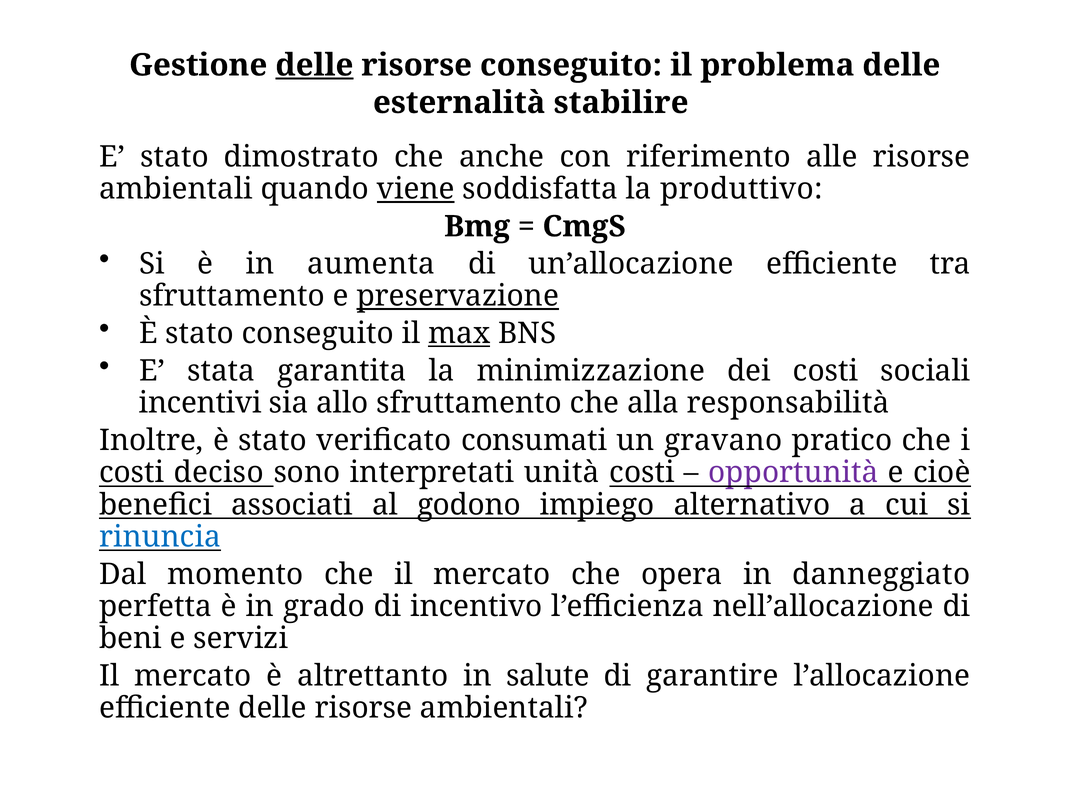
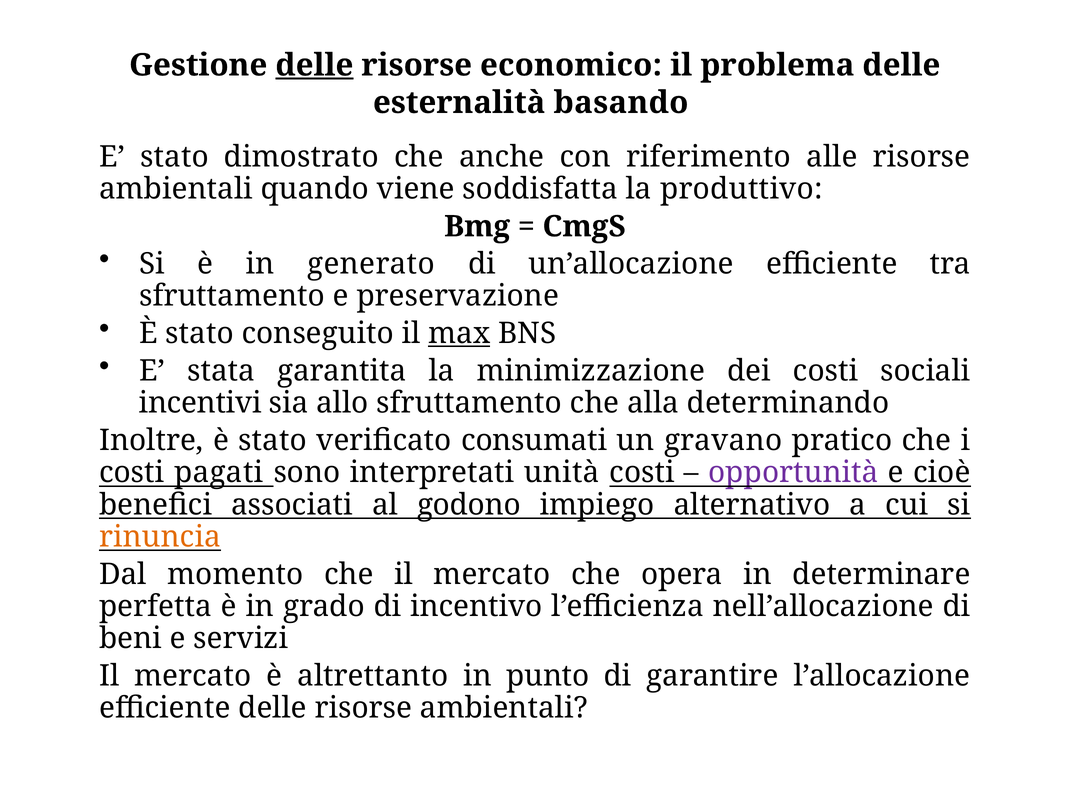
risorse conseguito: conseguito -> economico (571, 65)
stabilire: stabilire -> basando (621, 103)
viene underline: present -> none (416, 189)
aumenta: aumenta -> generato (371, 264)
preservazione underline: present -> none (458, 296)
responsabilità: responsabilità -> determinando (788, 403)
deciso: deciso -> pagati (219, 472)
rinuncia colour: blue -> orange (160, 537)
danneggiato: danneggiato -> determinare (881, 574)
salute: salute -> punto (548, 676)
